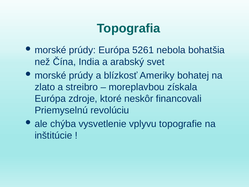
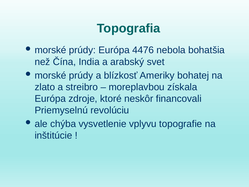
5261: 5261 -> 4476 (143, 50)
